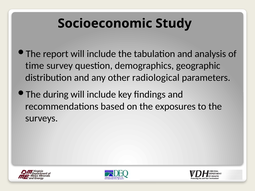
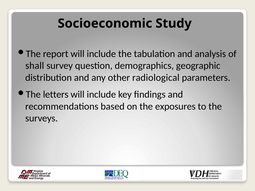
time: time -> shall (35, 66)
during: during -> letters (56, 95)
